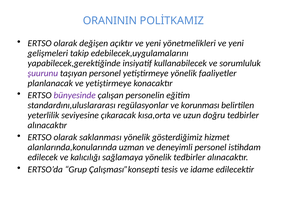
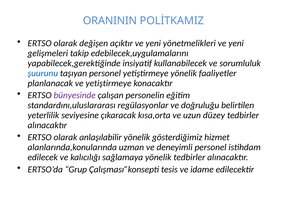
şuurunu colour: purple -> blue (43, 73)
korunması: korunması -> doğruluğu (200, 105)
doğru: doğru -> düzey (214, 115)
saklanması: saklanması -> anlaşılabilir (100, 137)
